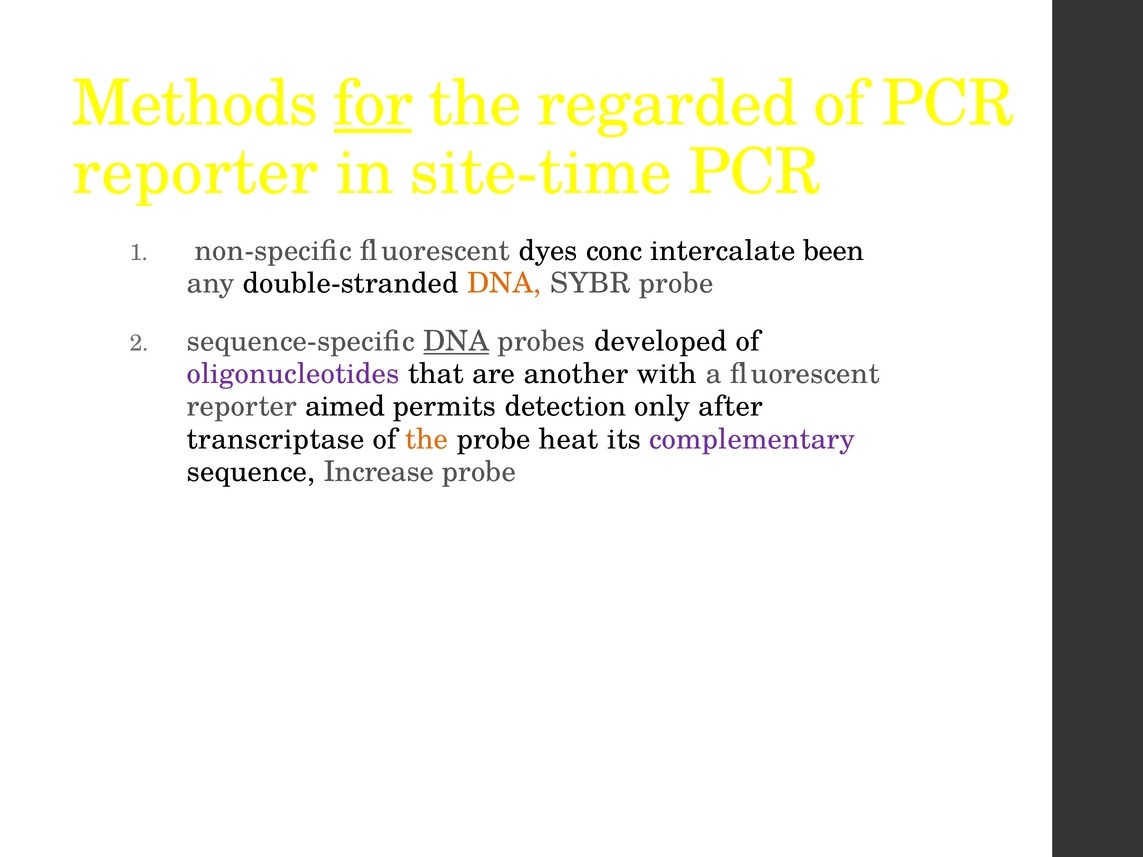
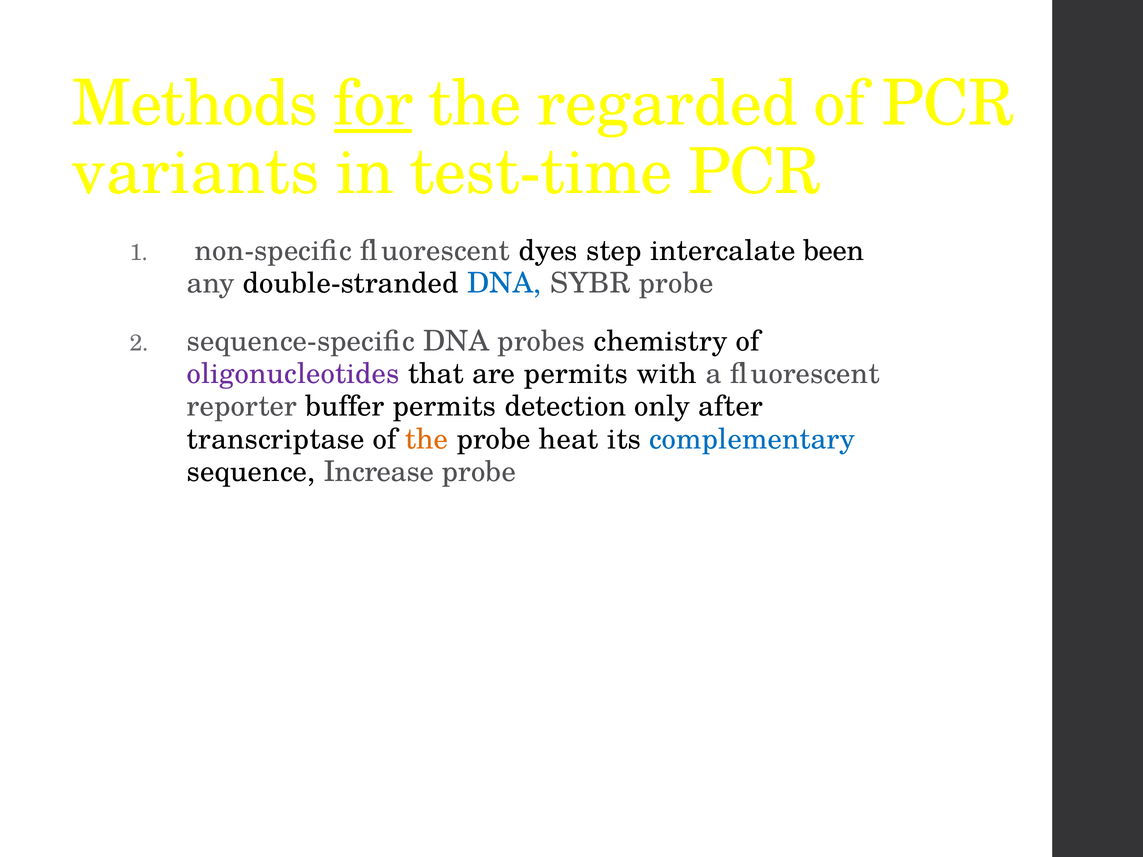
reporter: reporter -> variants (196, 172)
site-time: site-time -> test-time (541, 172)
conc: conc -> step (614, 251)
DNA colour: orange -> blue (504, 284)
DNA underline: present -> none (456, 342)
developed: developed -> chemistry (661, 342)
are another: another -> permits (576, 374)
aimed: aimed -> buffer (345, 407)
complementary colour: purple -> blue (752, 439)
